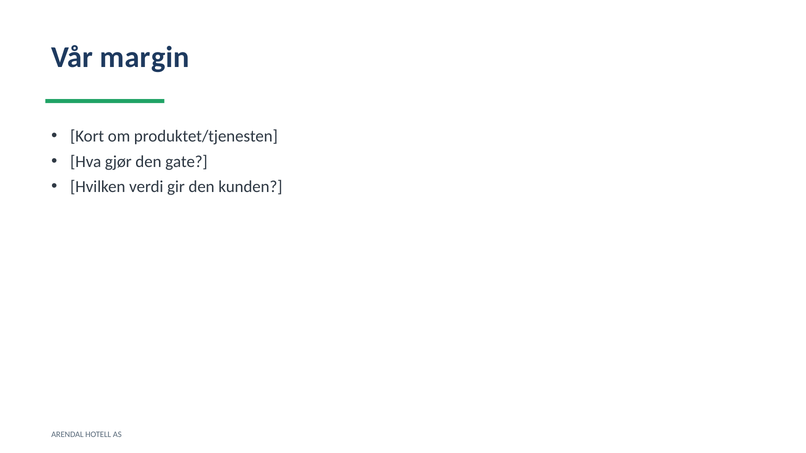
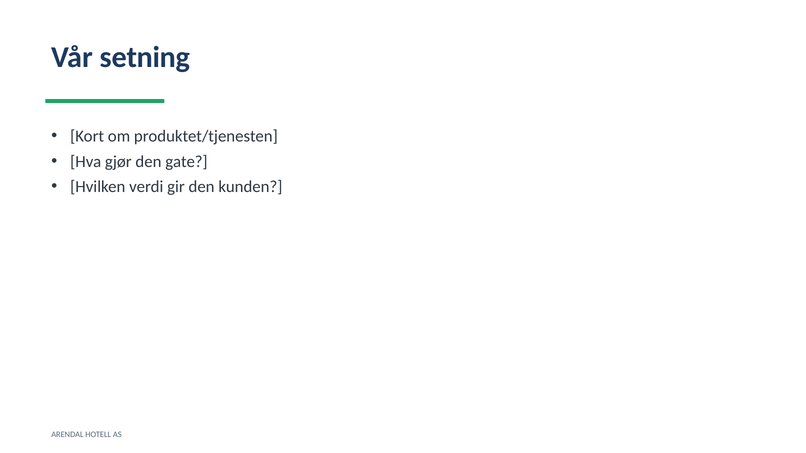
margin: margin -> setning (145, 58)
